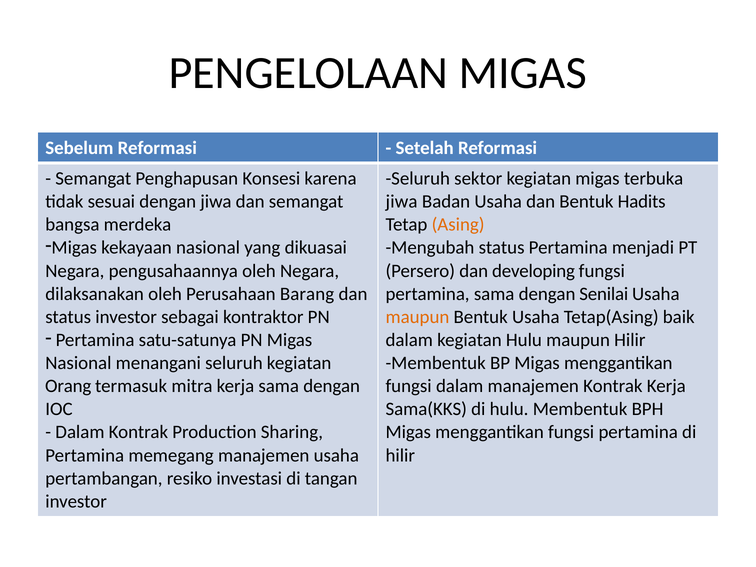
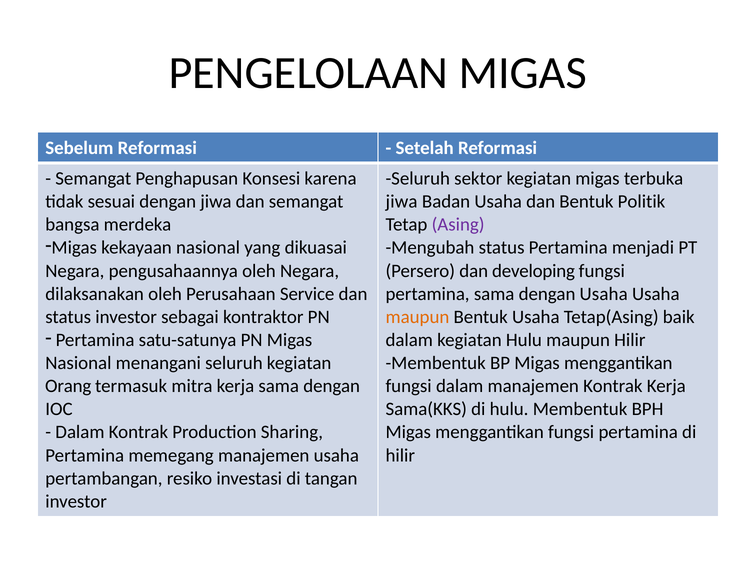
Hadits: Hadits -> Politik (642, 202)
Asing colour: orange -> purple (458, 225)
Barang: Barang -> Service (307, 294)
dengan Senilai: Senilai -> Usaha (604, 294)
